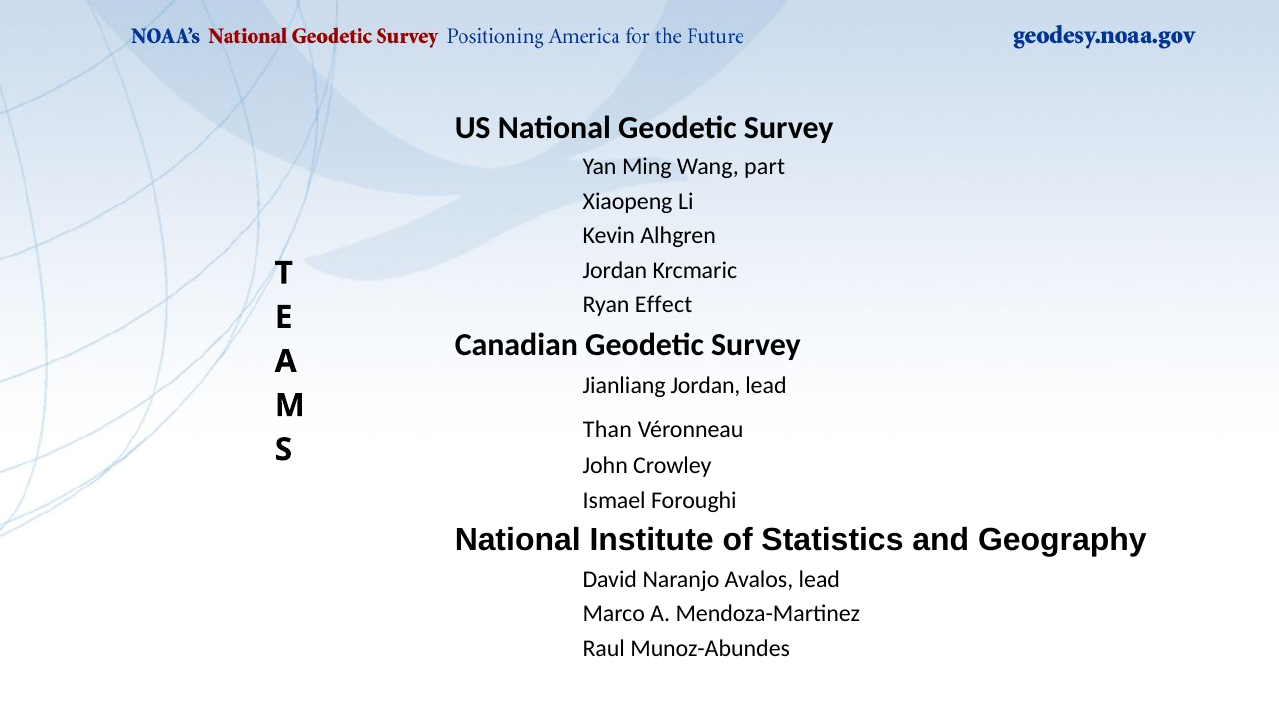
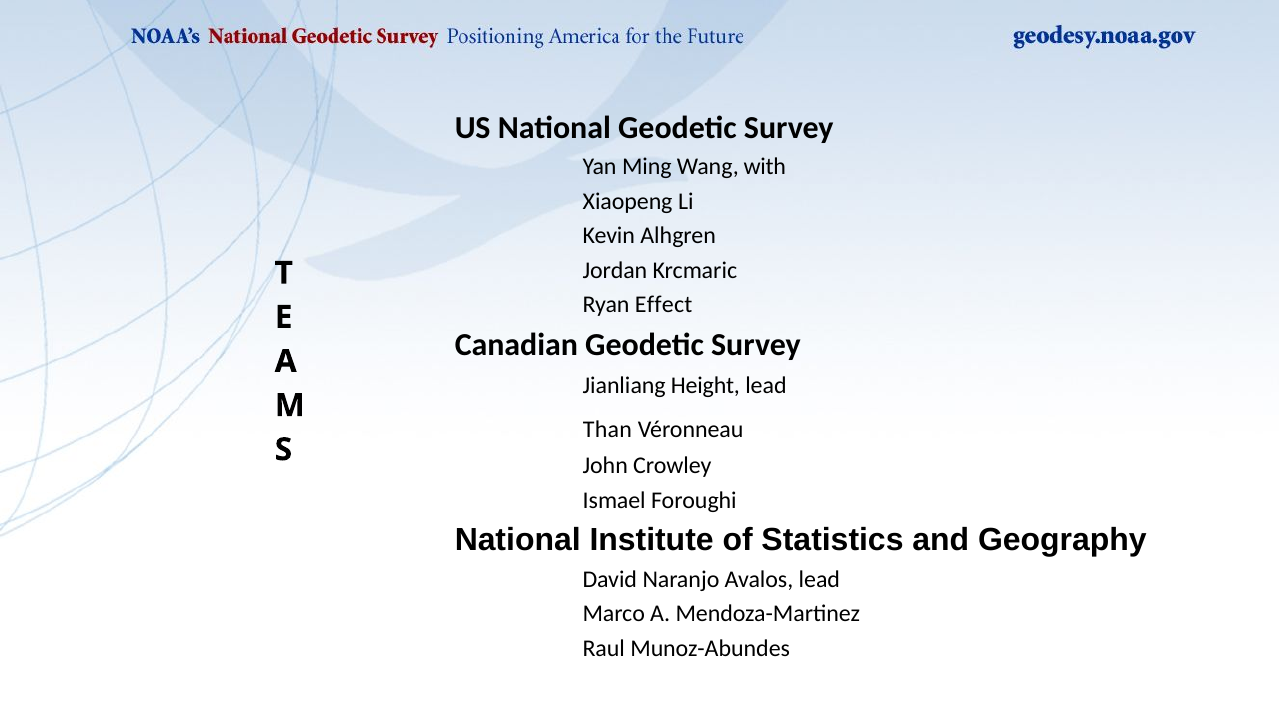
part: part -> with (765, 167)
Jianliang Jordan: Jordan -> Height (705, 386)
